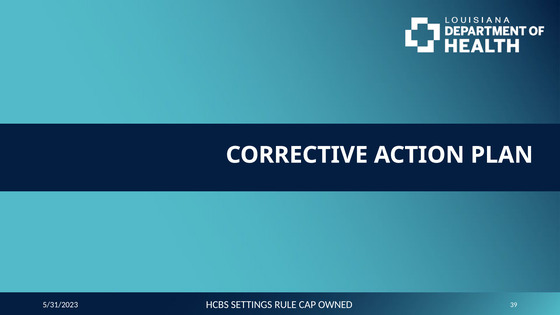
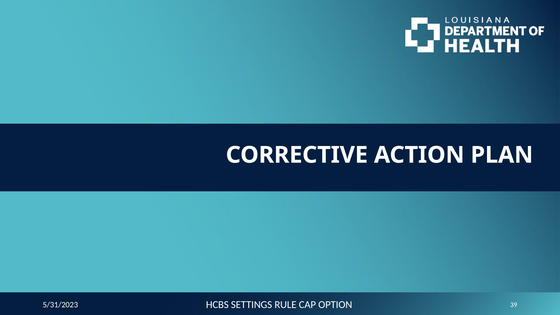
OWNED: OWNED -> OPTION (335, 305)
